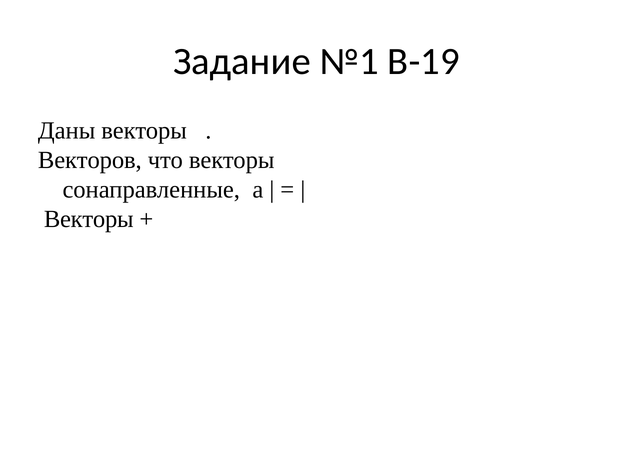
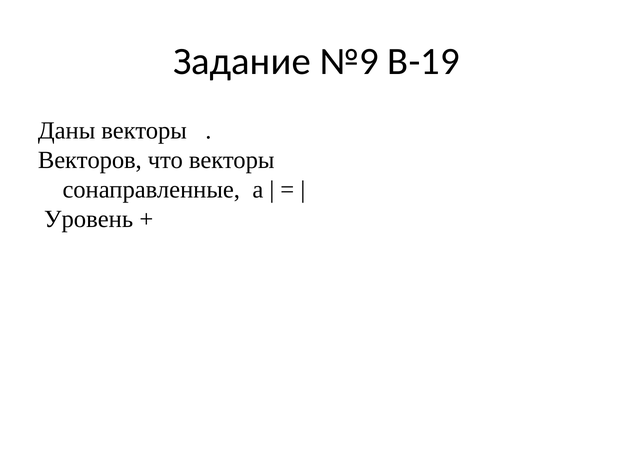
№1: №1 -> №9 (349, 61)
Векторы: Векторы -> Уровень (89, 219)
